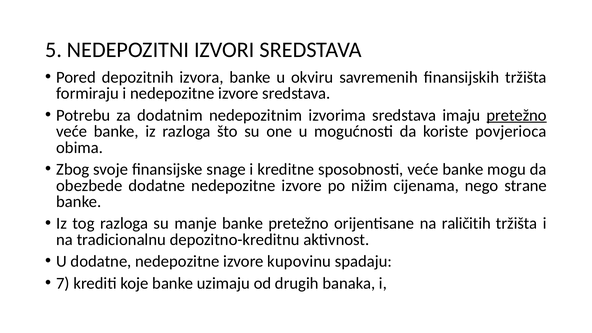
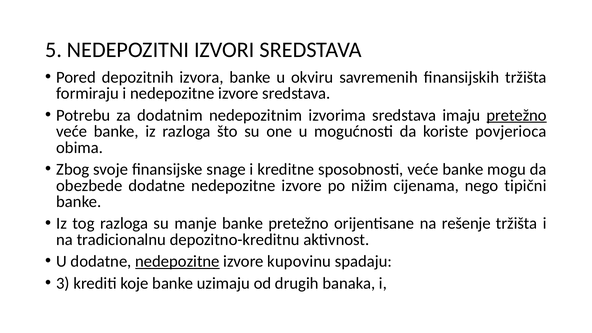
strane: strane -> tipični (526, 186)
raličitih: raličitih -> rešenje (466, 223)
nedepozitne underline: none -> present (177, 261)
7: 7 -> 3 (63, 283)
